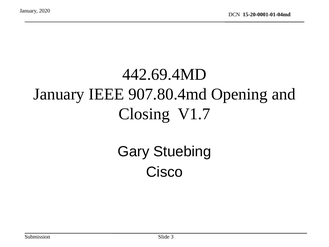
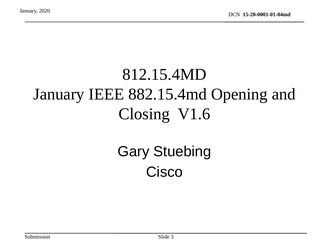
442.69.4MD: 442.69.4MD -> 812.15.4MD (164, 74)
907.80.4md: 907.80.4md -> 882.15.4md (168, 94)
V1.7: V1.7 -> V1.6 (194, 114)
